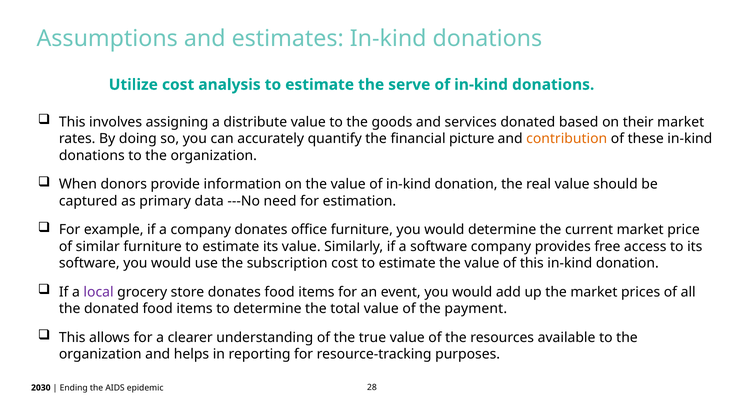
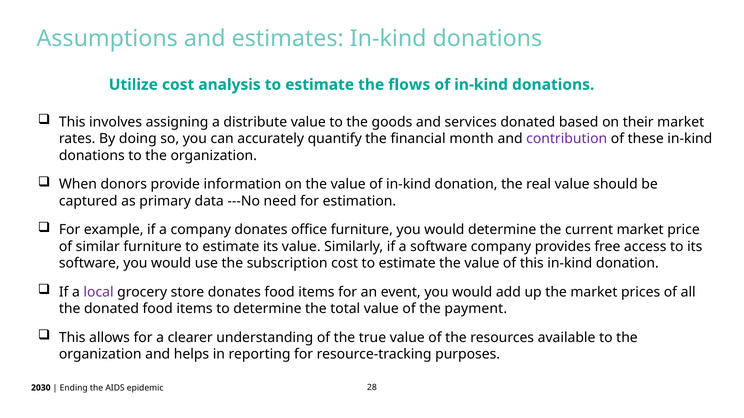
serve: serve -> flows (409, 85)
picture: picture -> month (472, 139)
contribution colour: orange -> purple (567, 139)
